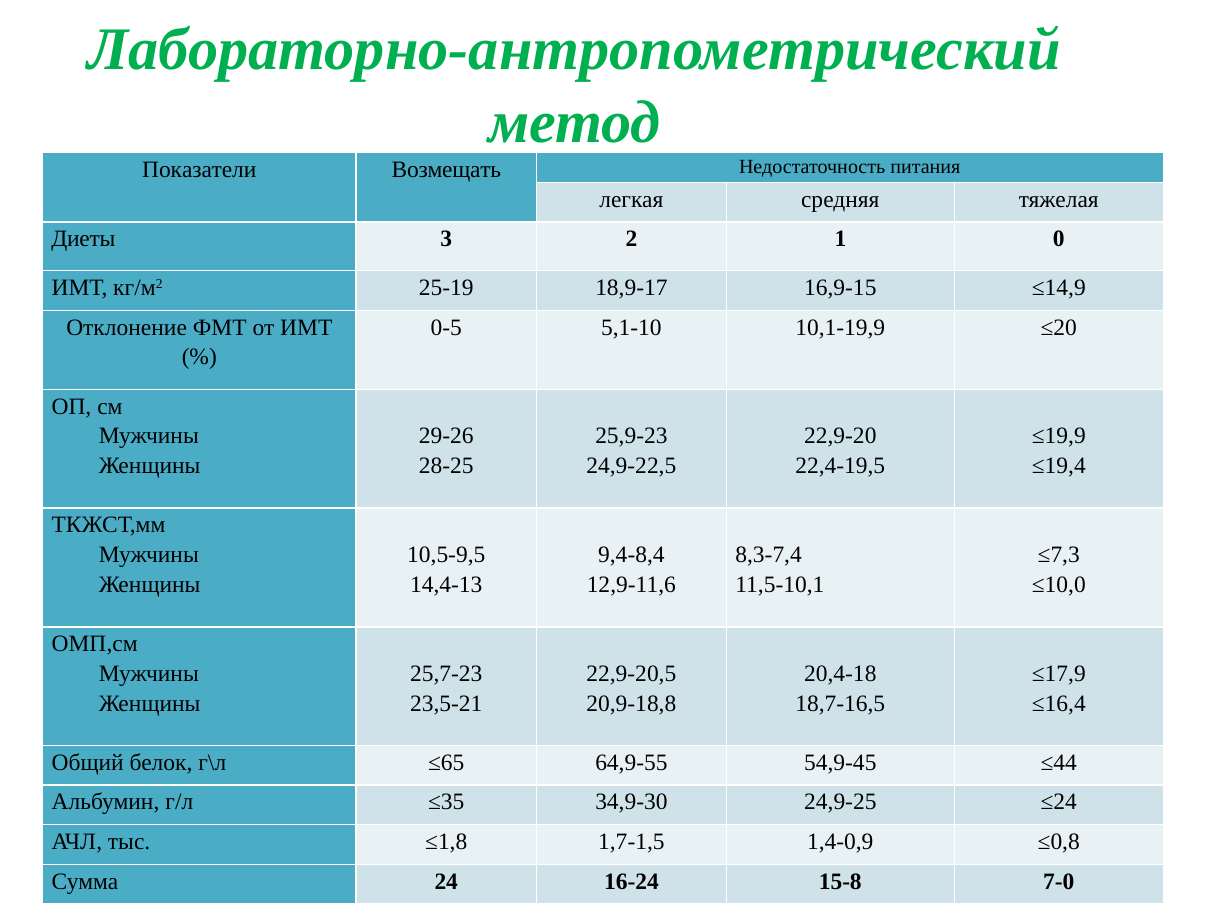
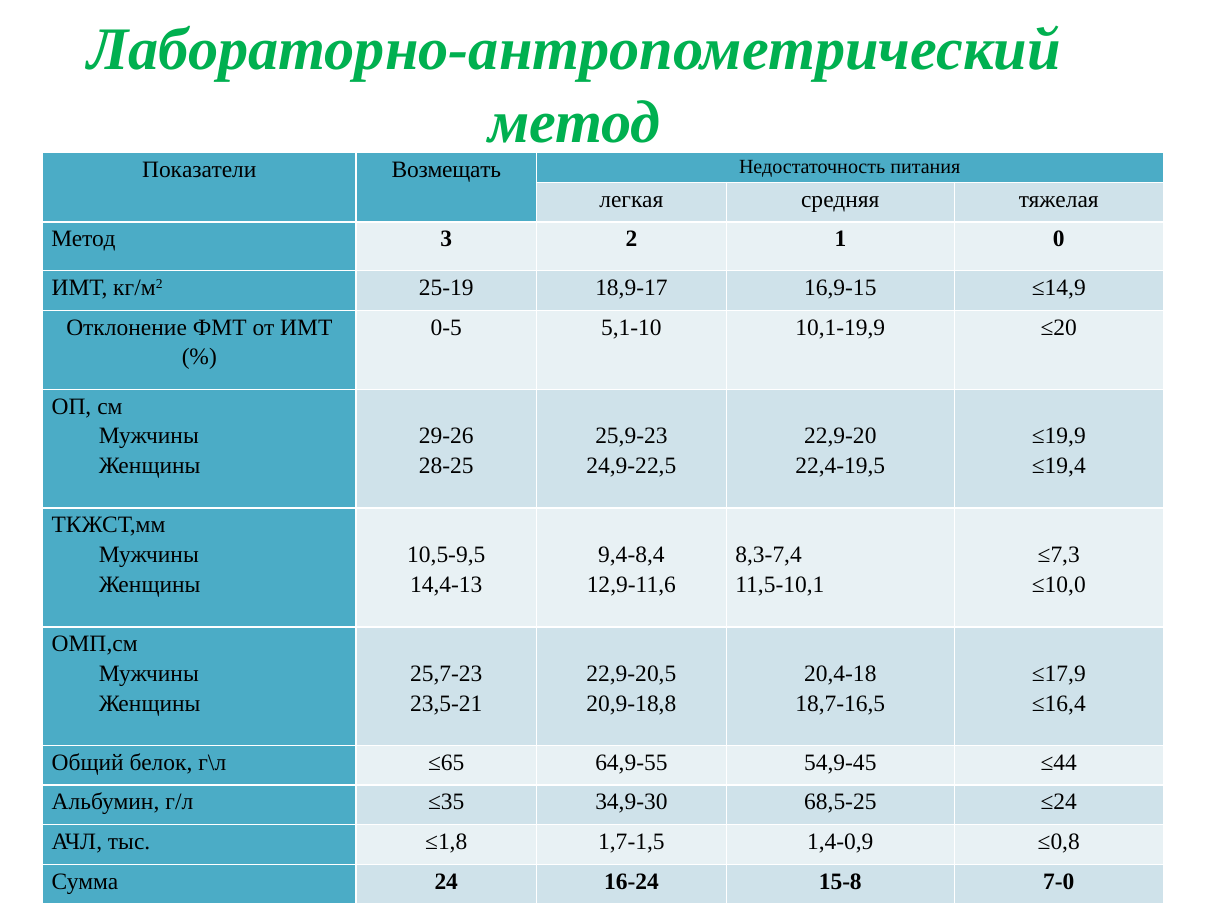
Диеты: Диеты -> Метод (83, 239)
24,9-25: 24,9-25 -> 68,5-25 (840, 802)
